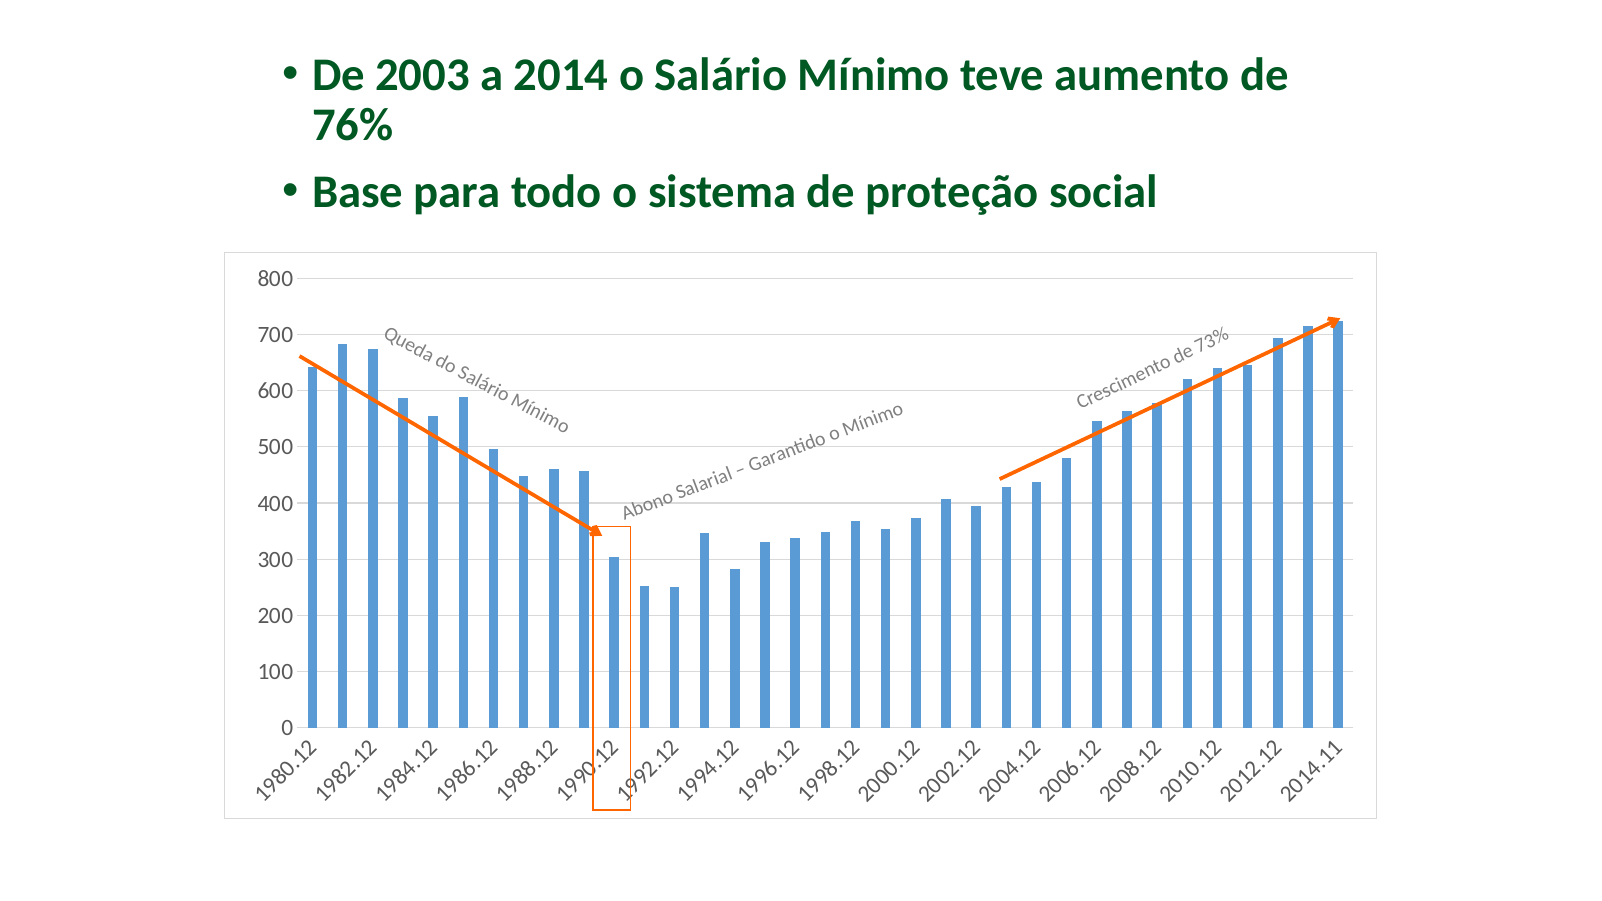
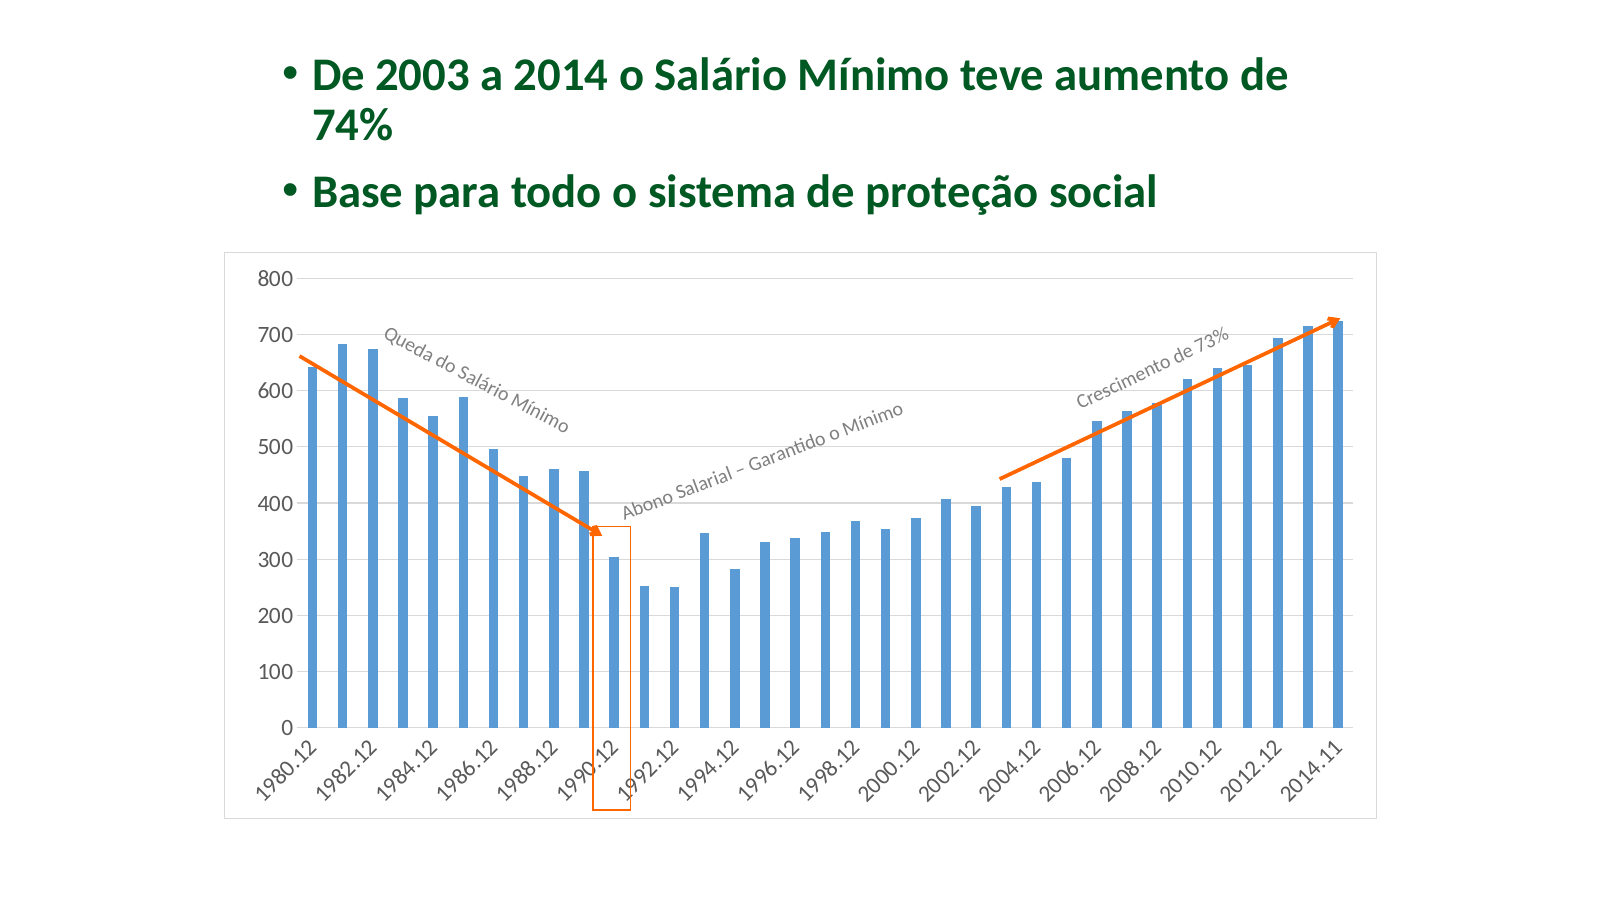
76%: 76% -> 74% (353, 125)
